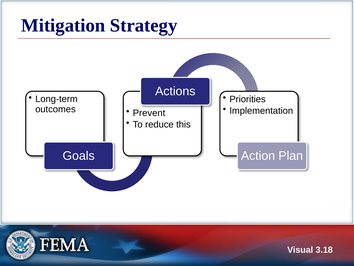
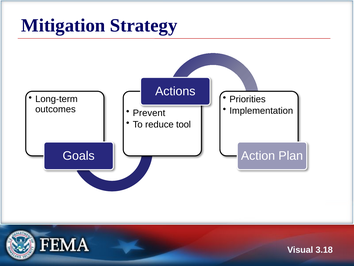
this: this -> tool (184, 124)
